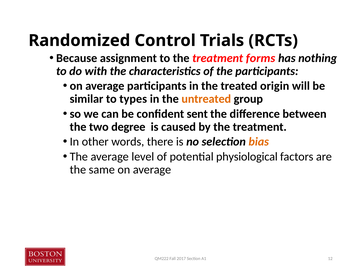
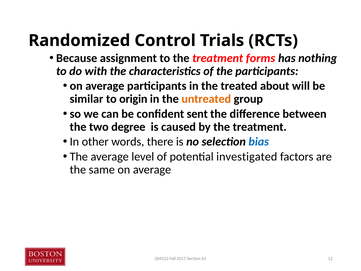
origin: origin -> about (275, 86)
types: types -> origin (133, 99)
bias colour: orange -> blue (259, 142)
physiological: physiological -> investigated (247, 156)
